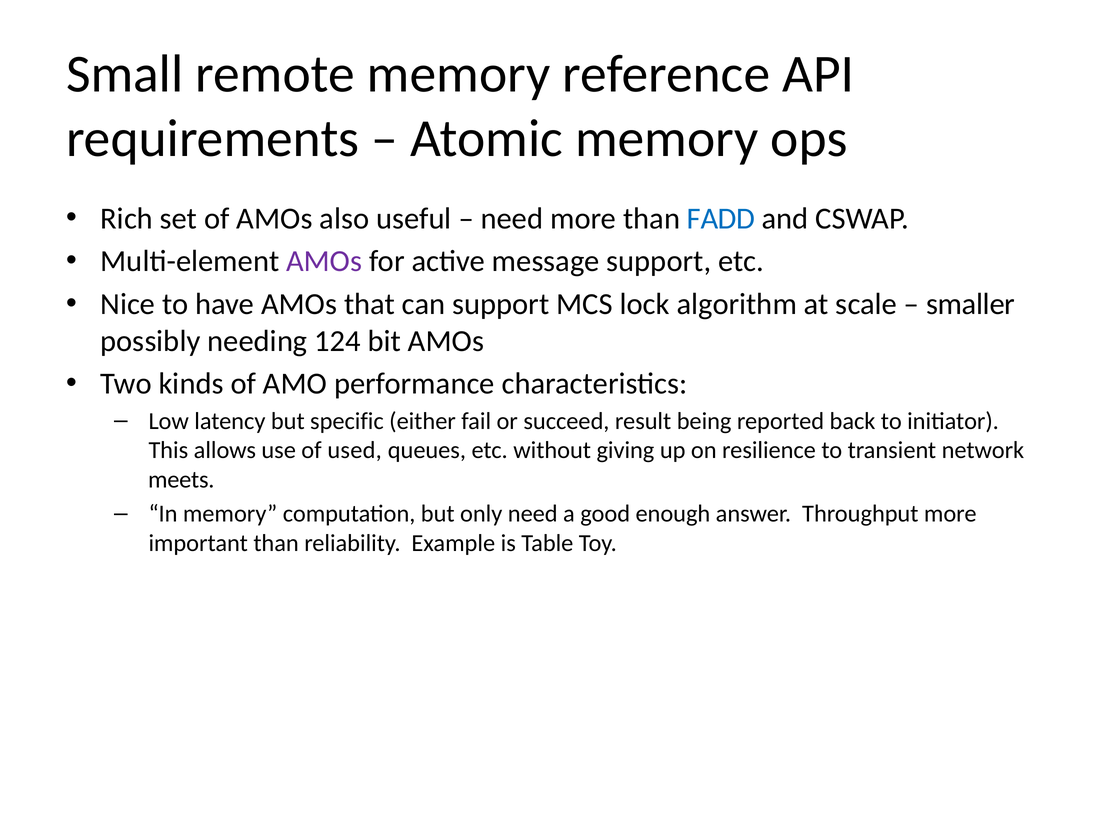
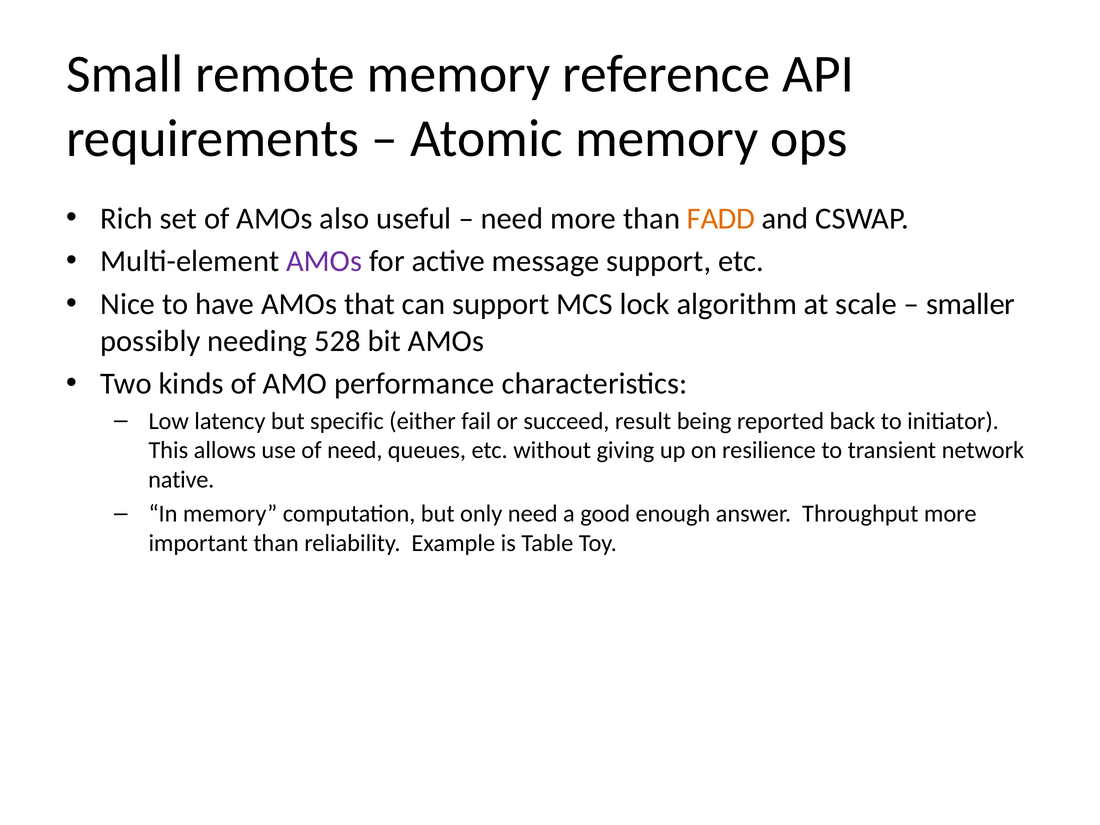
FADD colour: blue -> orange (721, 219)
124: 124 -> 528 (338, 341)
of used: used -> need (355, 450)
meets: meets -> native (181, 480)
